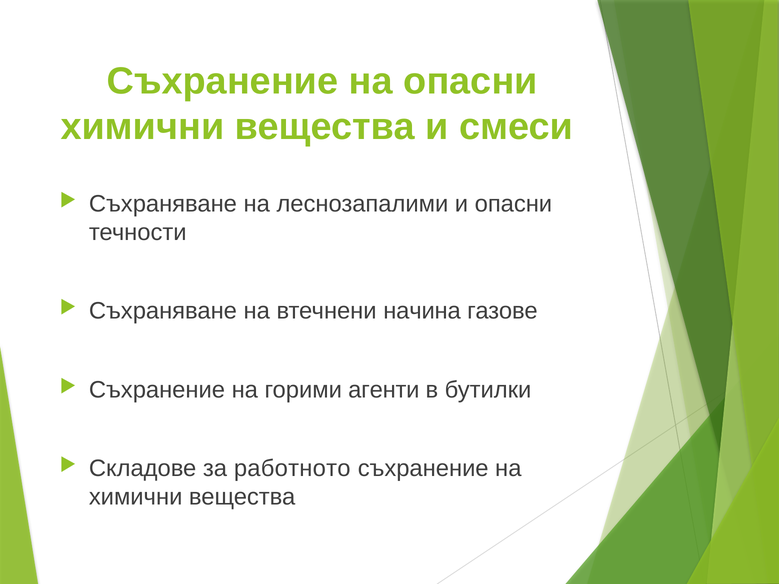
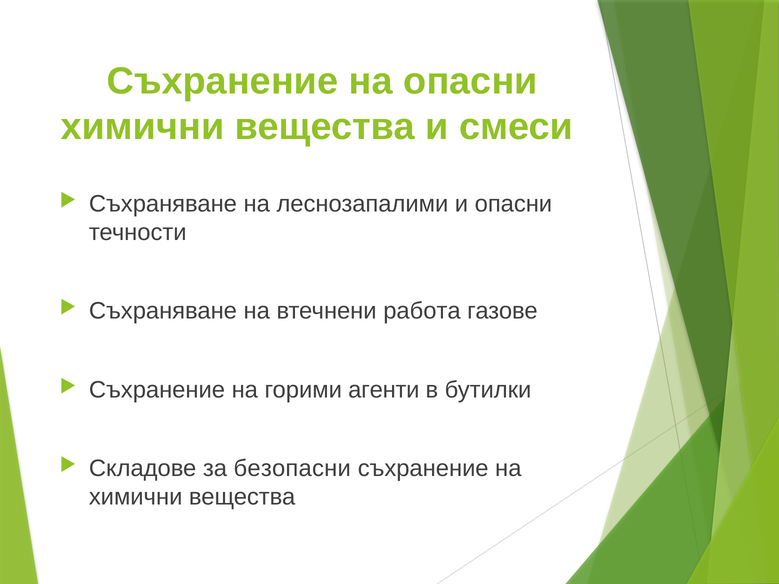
начина: начина -> работа (422, 311)
работното: работното -> безопасни (292, 469)
